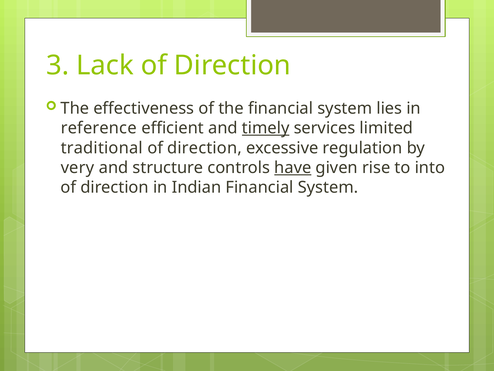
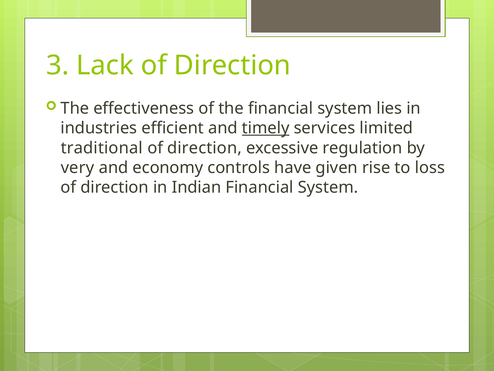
reference: reference -> industries (99, 128)
structure: structure -> economy (168, 167)
have underline: present -> none (293, 167)
into: into -> loss (430, 167)
